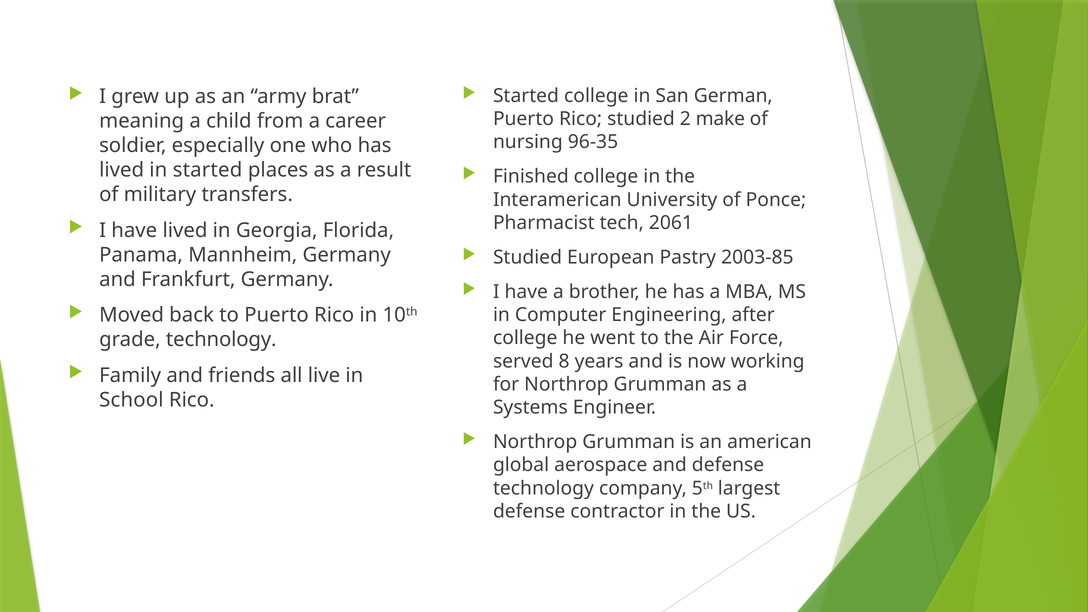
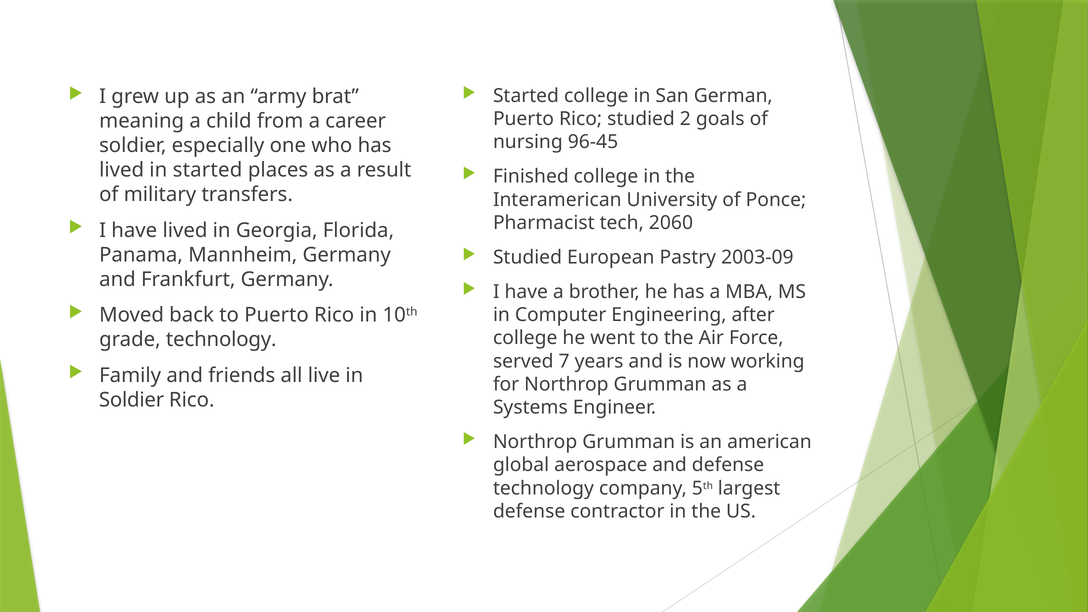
make: make -> goals (720, 119)
96-35: 96-35 -> 96-45 (593, 142)
2061: 2061 -> 2060 (671, 223)
2003-85: 2003-85 -> 2003-09 (757, 257)
8: 8 -> 7 (564, 361)
School: School -> Soldier (132, 400)
